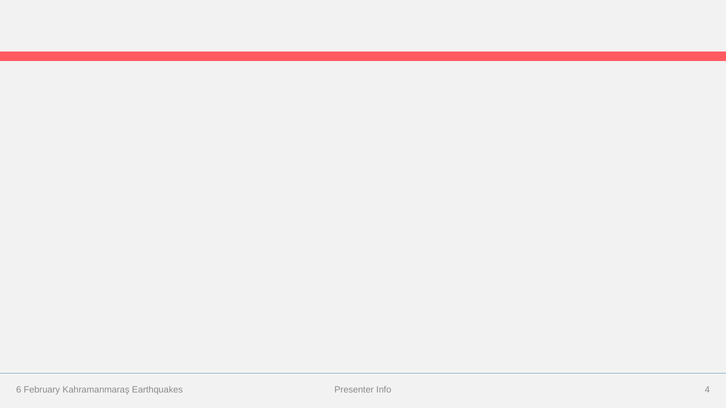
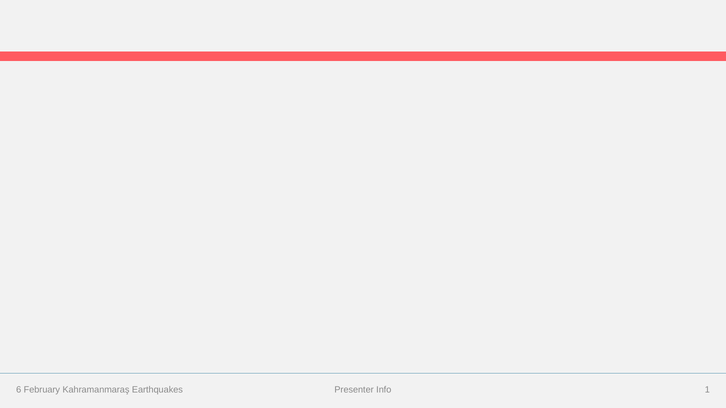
4: 4 -> 1 (707, 390)
